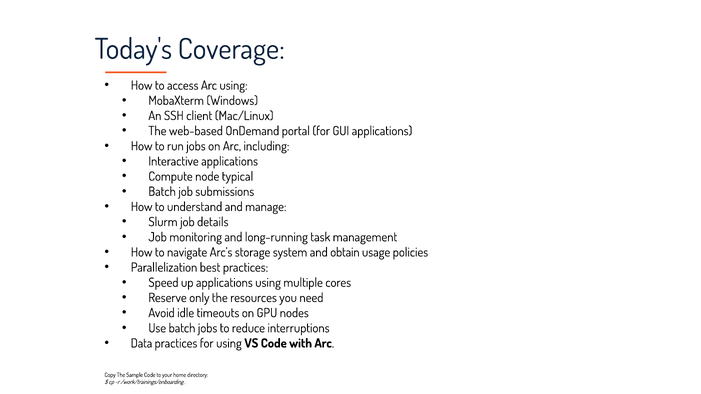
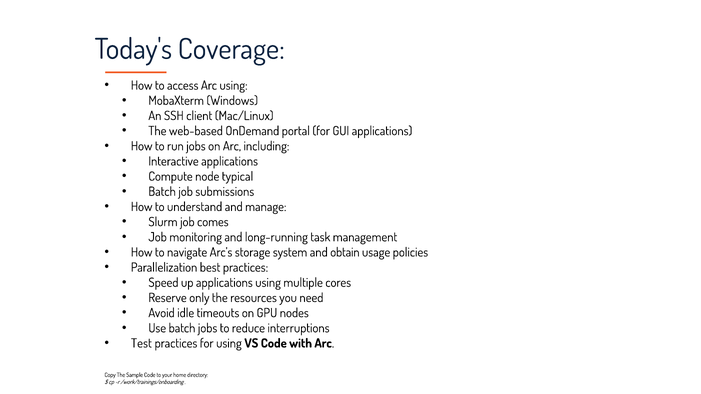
details: details -> comes (213, 222)
Data: Data -> Test (141, 344)
